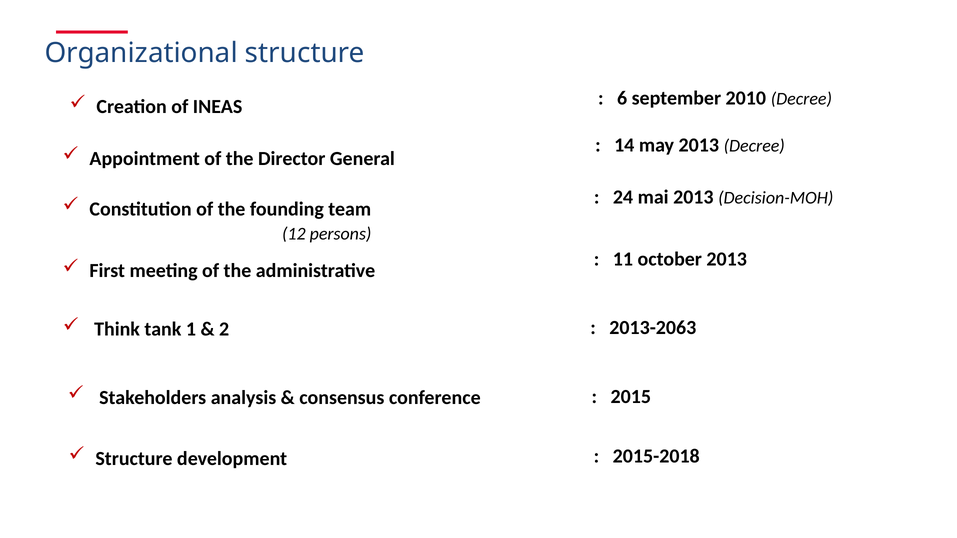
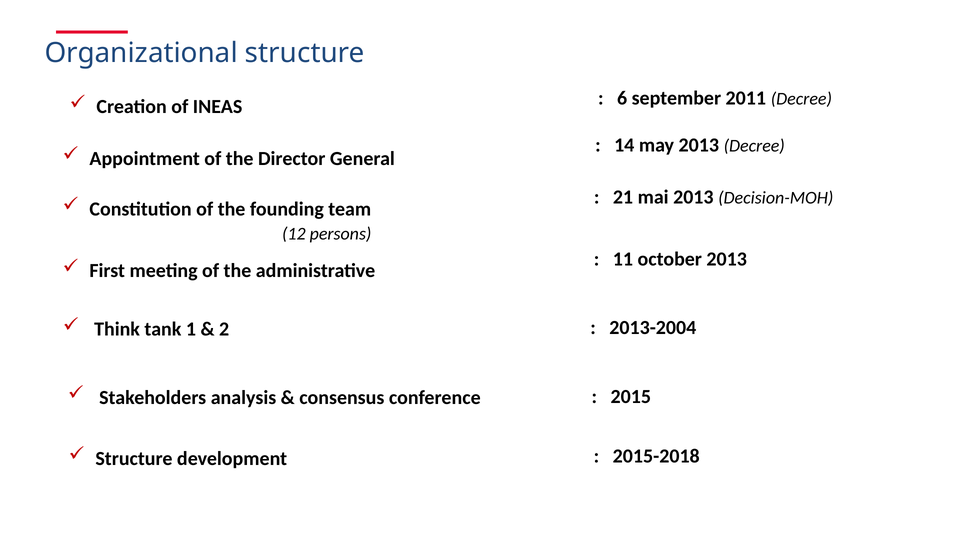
2010: 2010 -> 2011 (746, 98)
24: 24 -> 21 (623, 197)
2013-2063: 2013-2063 -> 2013-2004 (653, 328)
